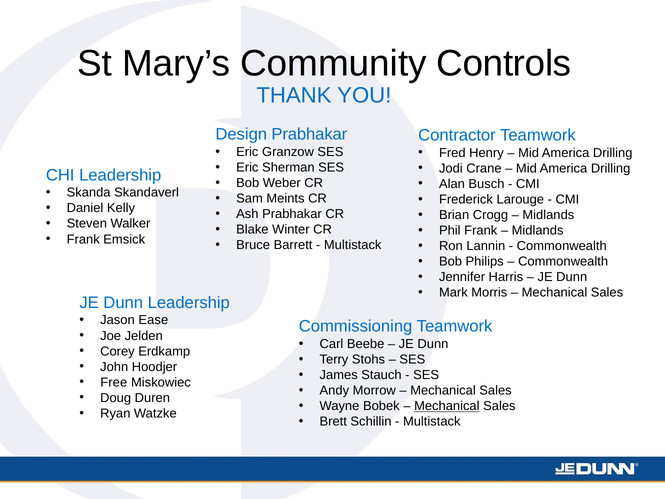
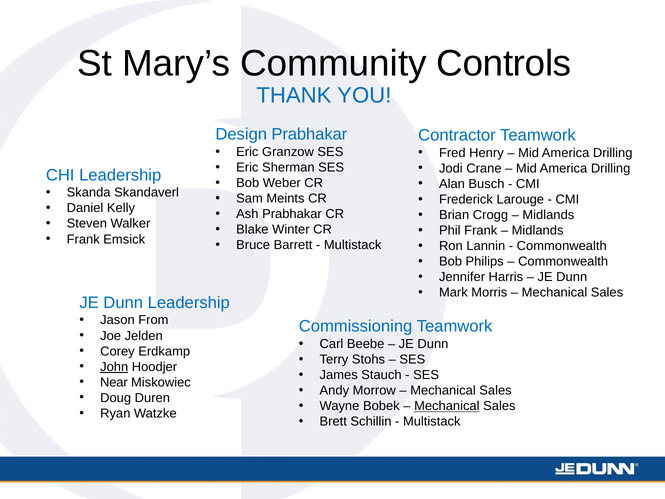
Ease: Ease -> From (153, 320)
John underline: none -> present (114, 367)
Free: Free -> Near (114, 382)
